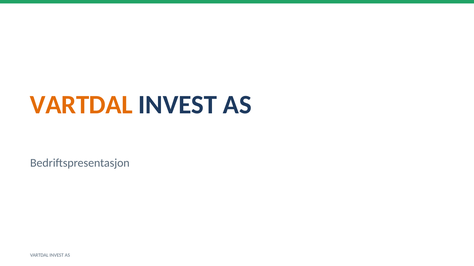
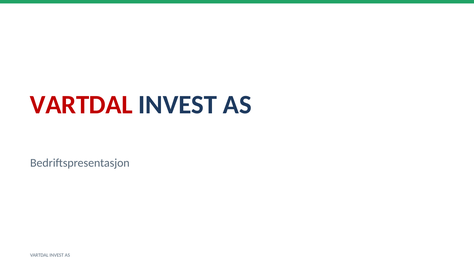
VARTDAL colour: orange -> red (81, 105)
